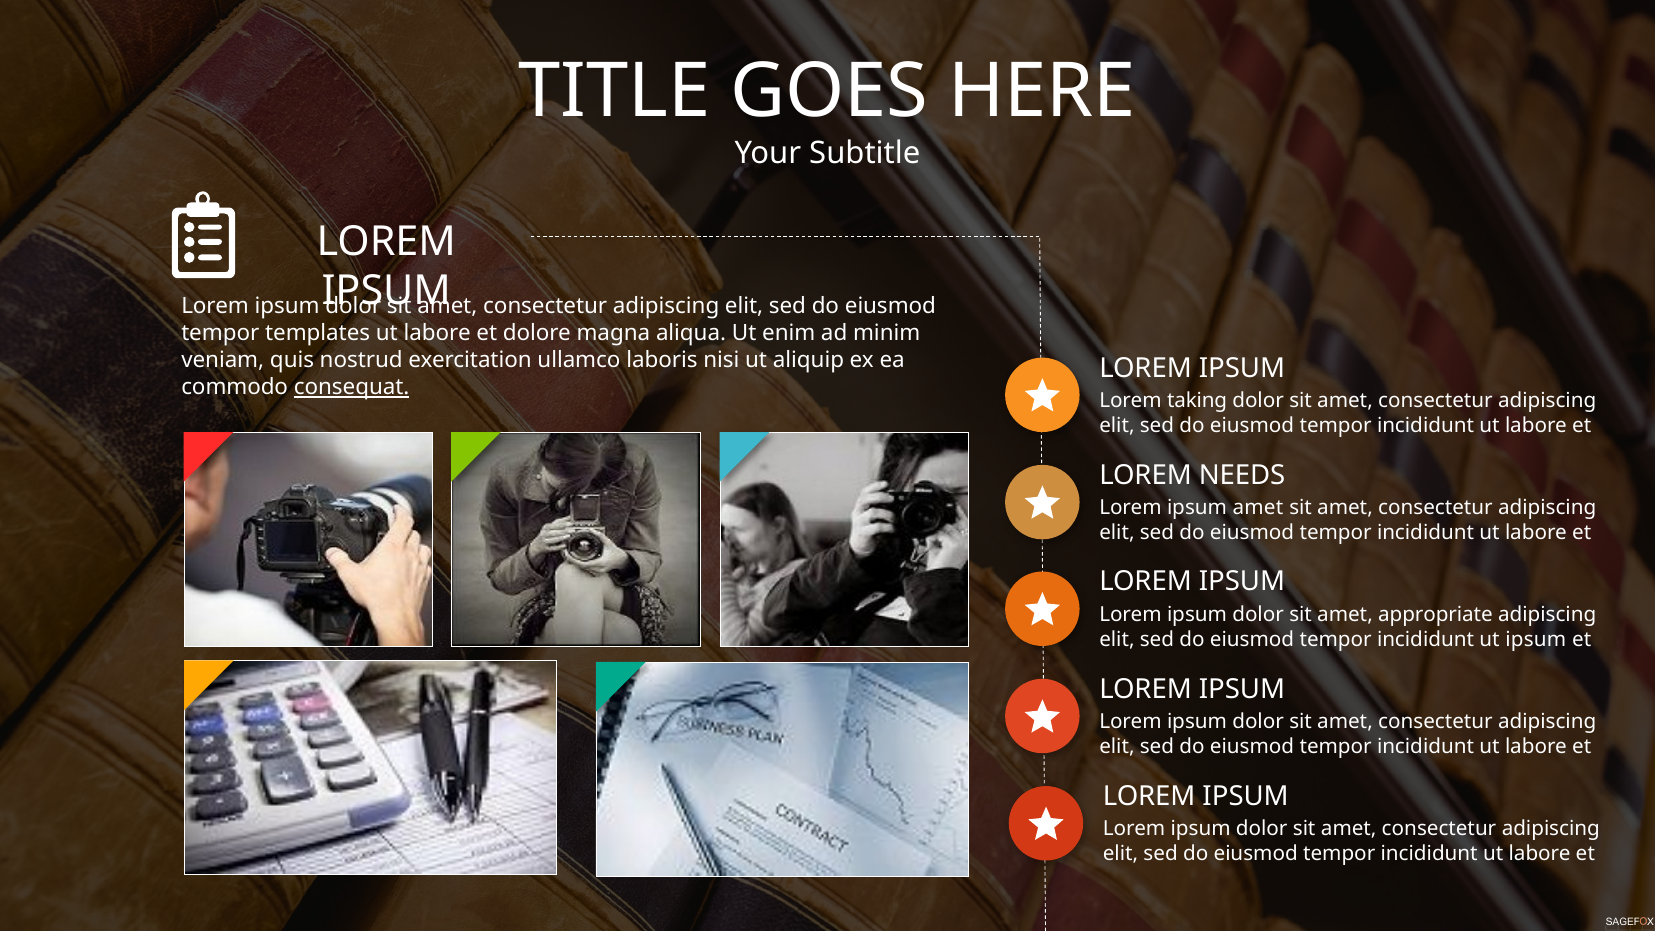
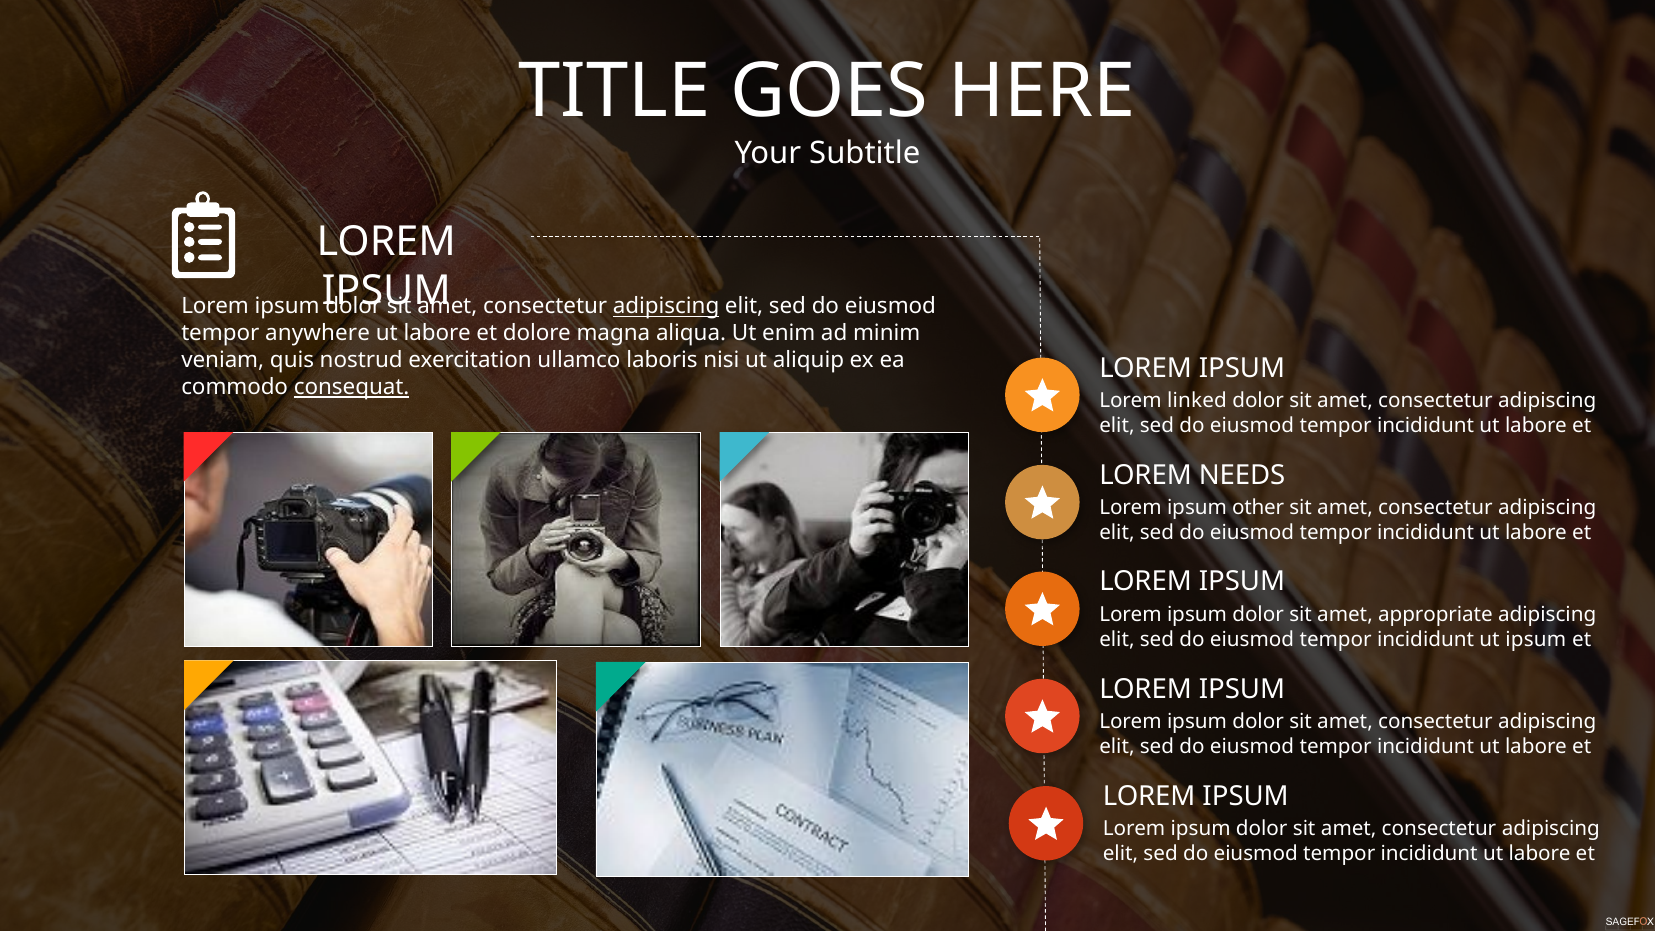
adipiscing underline: none -> present (666, 307)
templates: templates -> anywhere (318, 333)
taking: taking -> linked (1197, 401)
ipsum amet: amet -> other (1258, 508)
